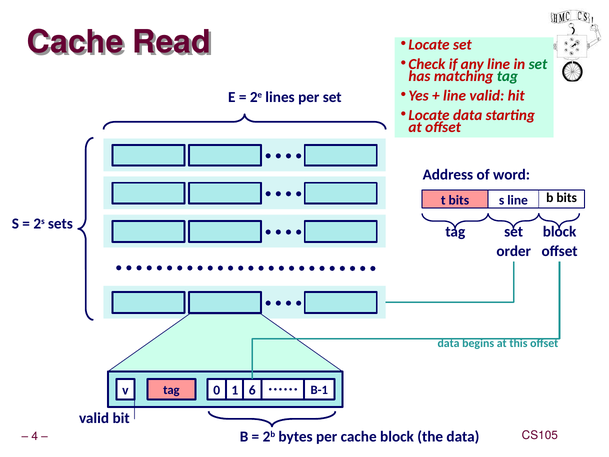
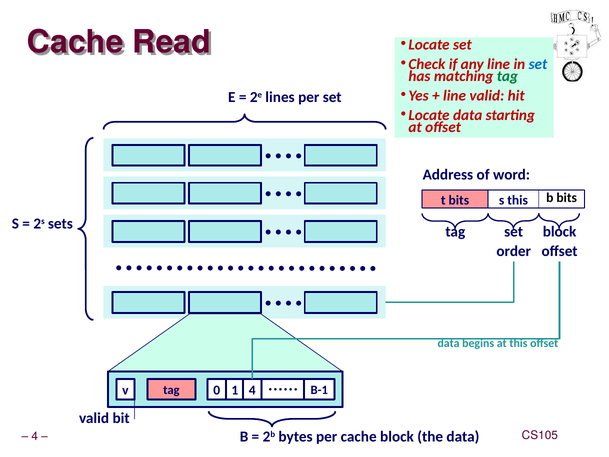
set colour: green -> blue (538, 64)
s line: line -> this (518, 200)
1 6: 6 -> 4 (252, 390)
